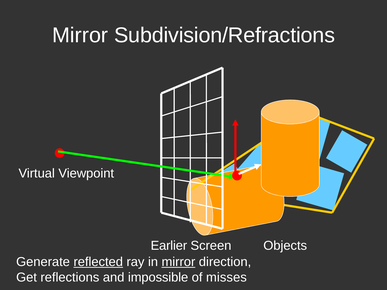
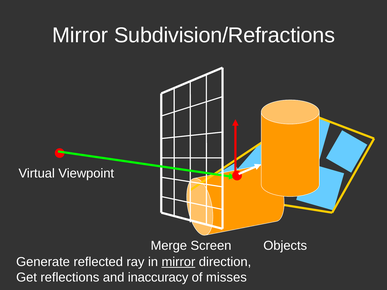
Earlier: Earlier -> Merge (169, 246)
reflected underline: present -> none (98, 262)
impossible: impossible -> inaccuracy (158, 278)
